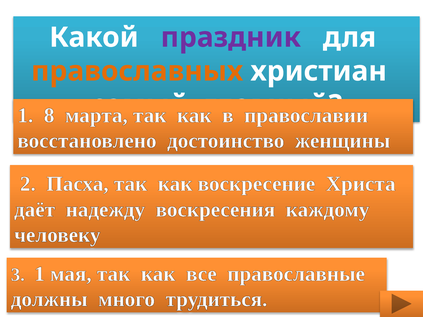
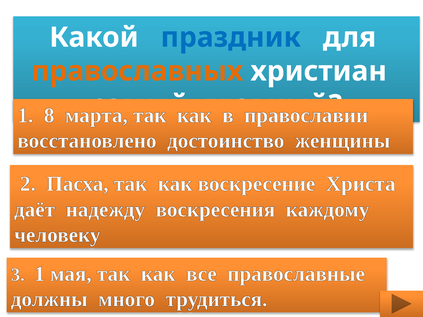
праздник colour: purple -> blue (231, 37)
